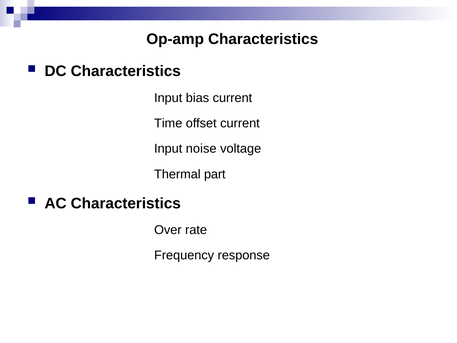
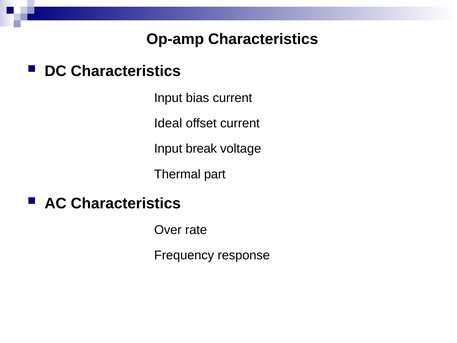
Time: Time -> Ideal (168, 123)
noise: noise -> break (201, 149)
